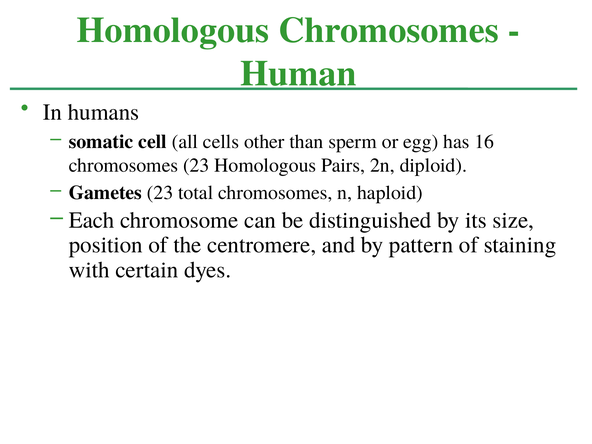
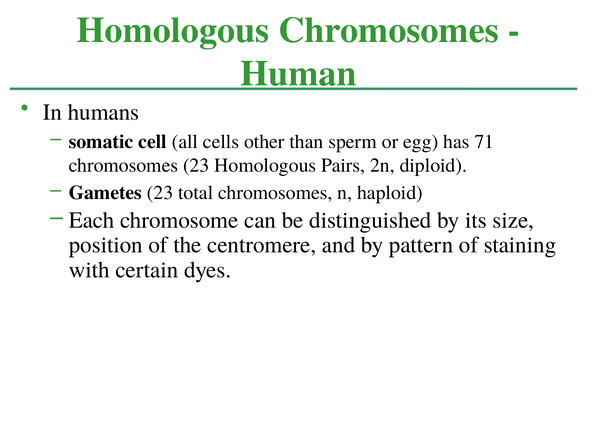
16: 16 -> 71 (484, 142)
